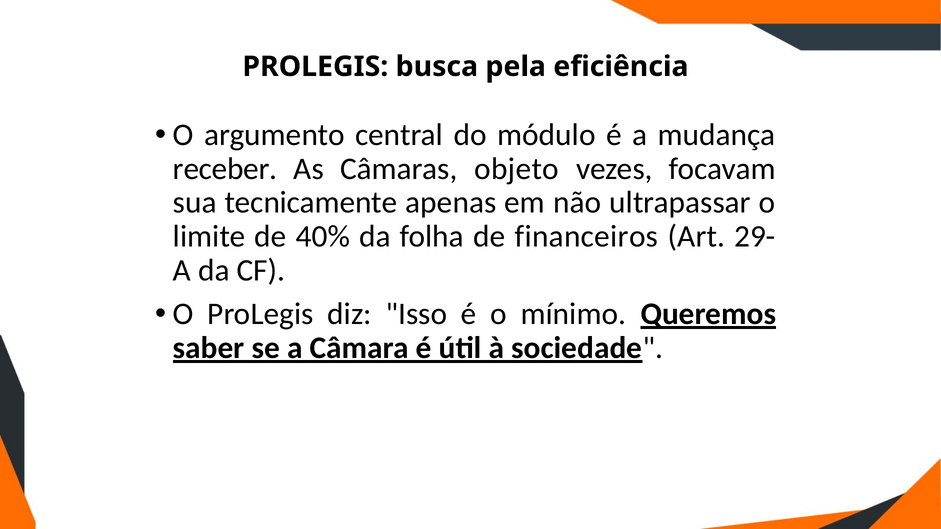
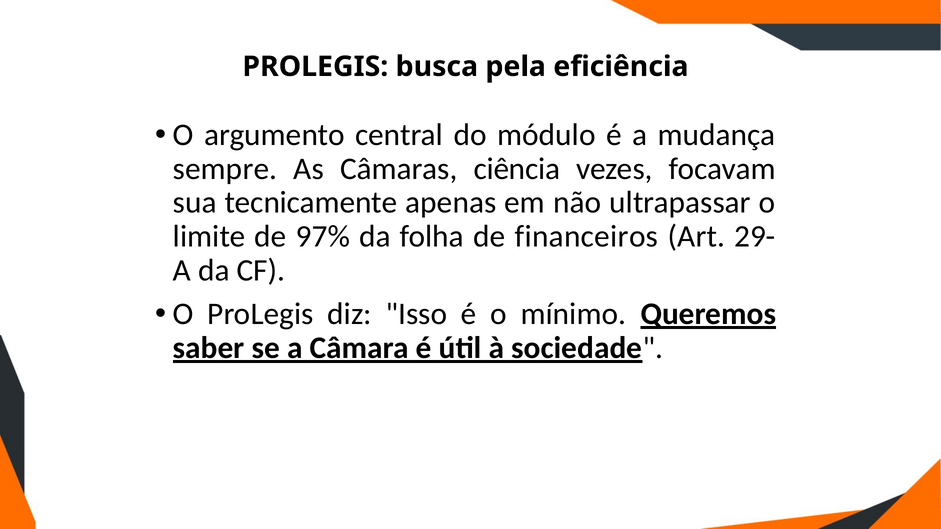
receber: receber -> sempre (225, 169)
objeto: objeto -> ciência (517, 169)
40%: 40% -> 97% (323, 237)
